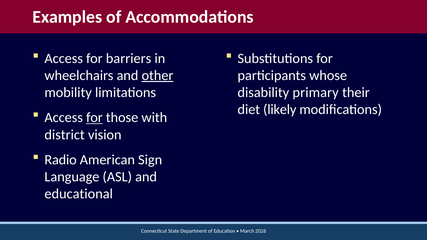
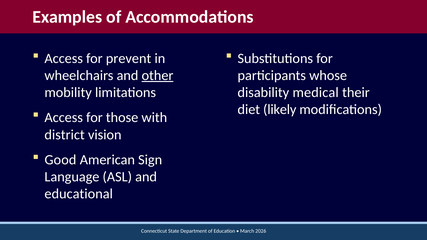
barriers: barriers -> prevent (129, 58)
primary: primary -> medical (316, 93)
for underline: present -> none (94, 118)
Radio: Radio -> Good (60, 160)
